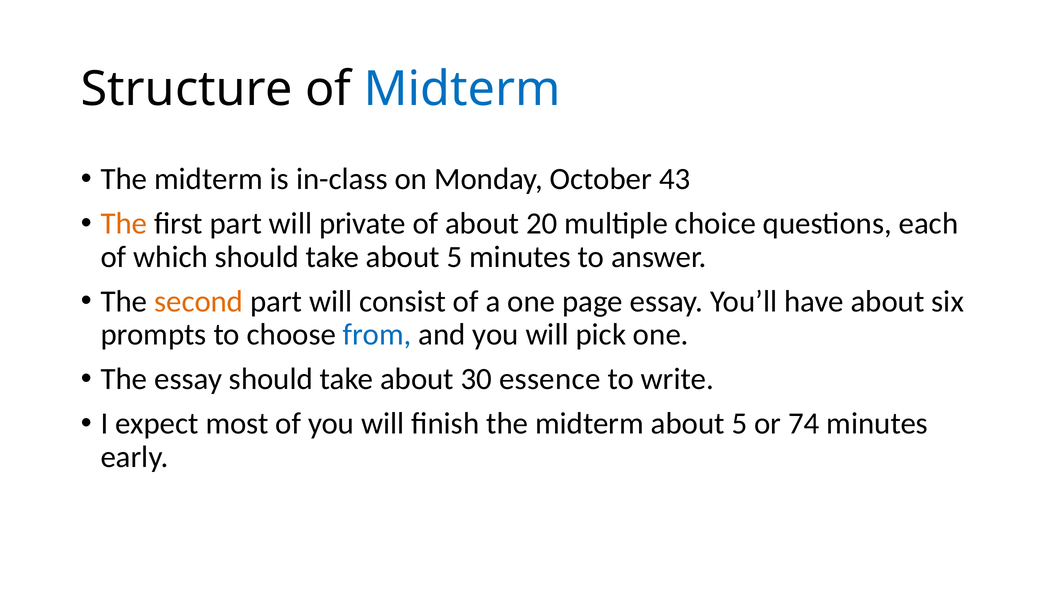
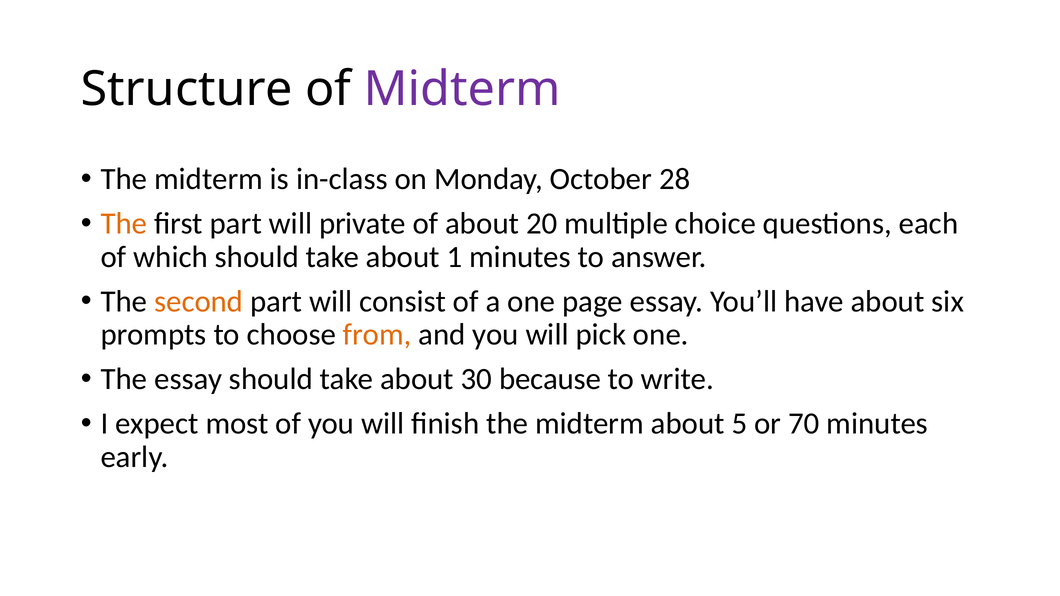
Midterm colour: blue -> purple (462, 89)
43: 43 -> 28 (675, 179)
take about 5: 5 -> 1 (454, 257)
from colour: blue -> orange (377, 335)
essence: essence -> because (550, 379)
74: 74 -> 70 (804, 424)
